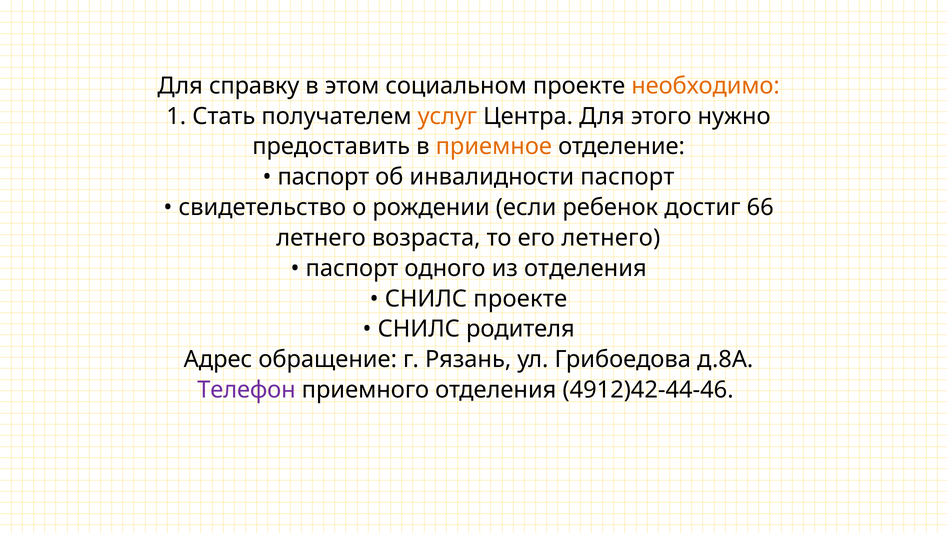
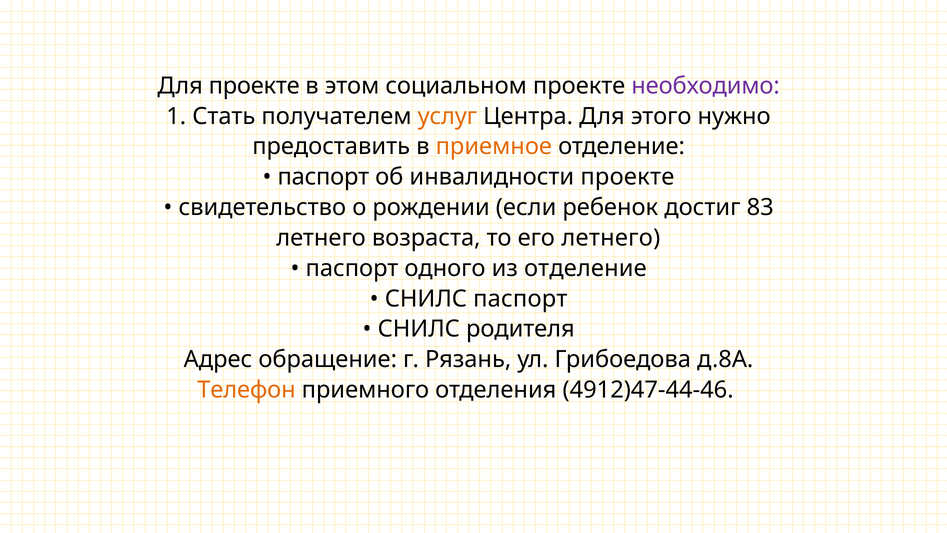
Для справку: справку -> проекте (254, 86)
необходимо colour: orange -> purple (706, 86)
инвалидности паспорт: паспорт -> проекте (627, 177)
66: 66 -> 83 (760, 207)
из отделения: отделения -> отделение (585, 268)
СНИЛС проекте: проекте -> паспорт (520, 299)
Телефон colour: purple -> orange (247, 390)
4912)42-44-46: 4912)42-44-46 -> 4912)47-44-46 (648, 390)
